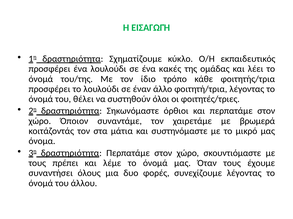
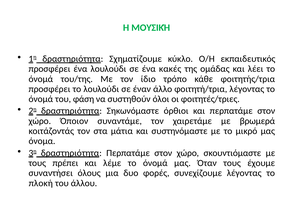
ΕΙΣΑΓΩΓΉ: ΕΙΣΑΓΩΓΉ -> ΜΟΥΣΙΚΉ (151, 28)
θέλει: θέλει -> φάση (84, 99)
όνομά: όνομά -> πλοκή (41, 184)
